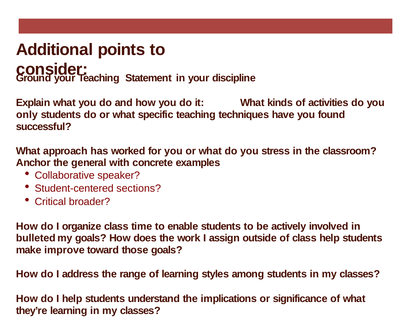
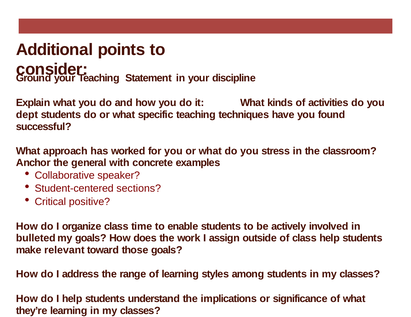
only: only -> dept (27, 115)
broader: broader -> positive (89, 202)
improve: improve -> relevant (64, 251)
